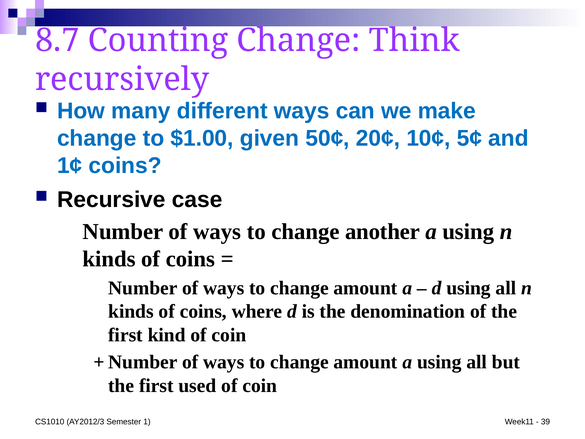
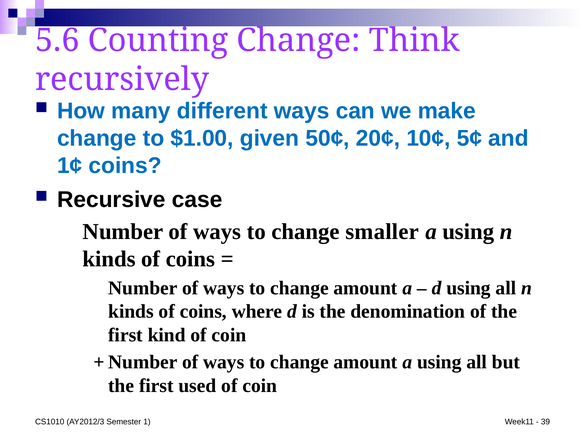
8.7: 8.7 -> 5.6 (57, 41)
another: another -> smaller (382, 232)
